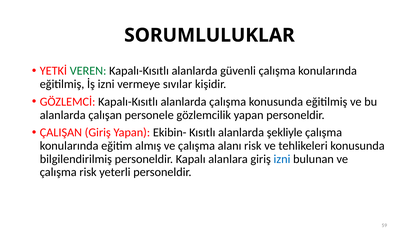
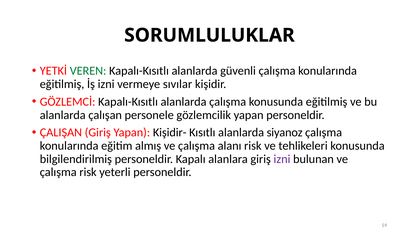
Ekibin-: Ekibin- -> Kişidir- (170, 132)
şekliyle: şekliyle -> siyanoz (285, 132)
izni colour: blue -> purple (282, 159)
